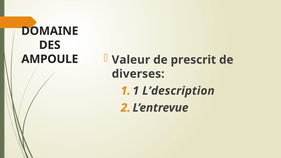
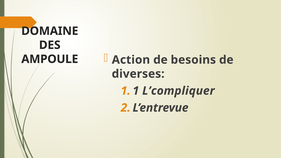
Valeur: Valeur -> Action (131, 60)
prescrit: prescrit -> besoins (193, 60)
L’description: L’description -> L’compliquer (178, 91)
